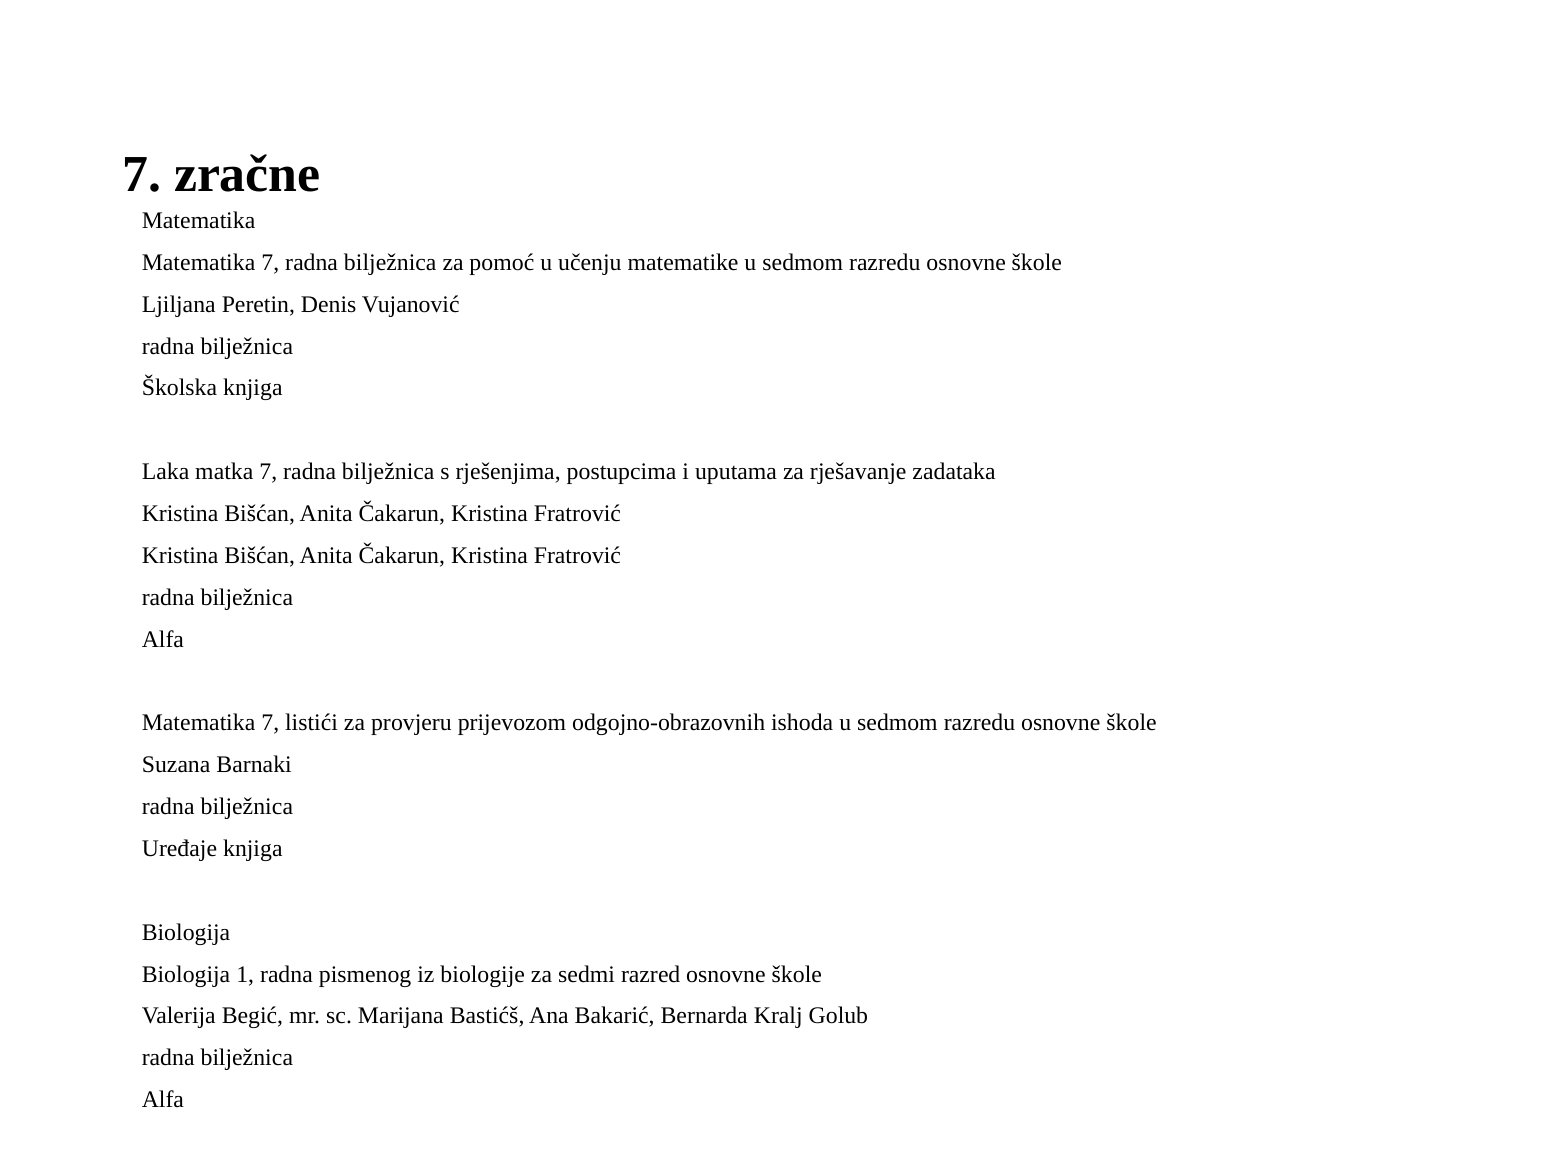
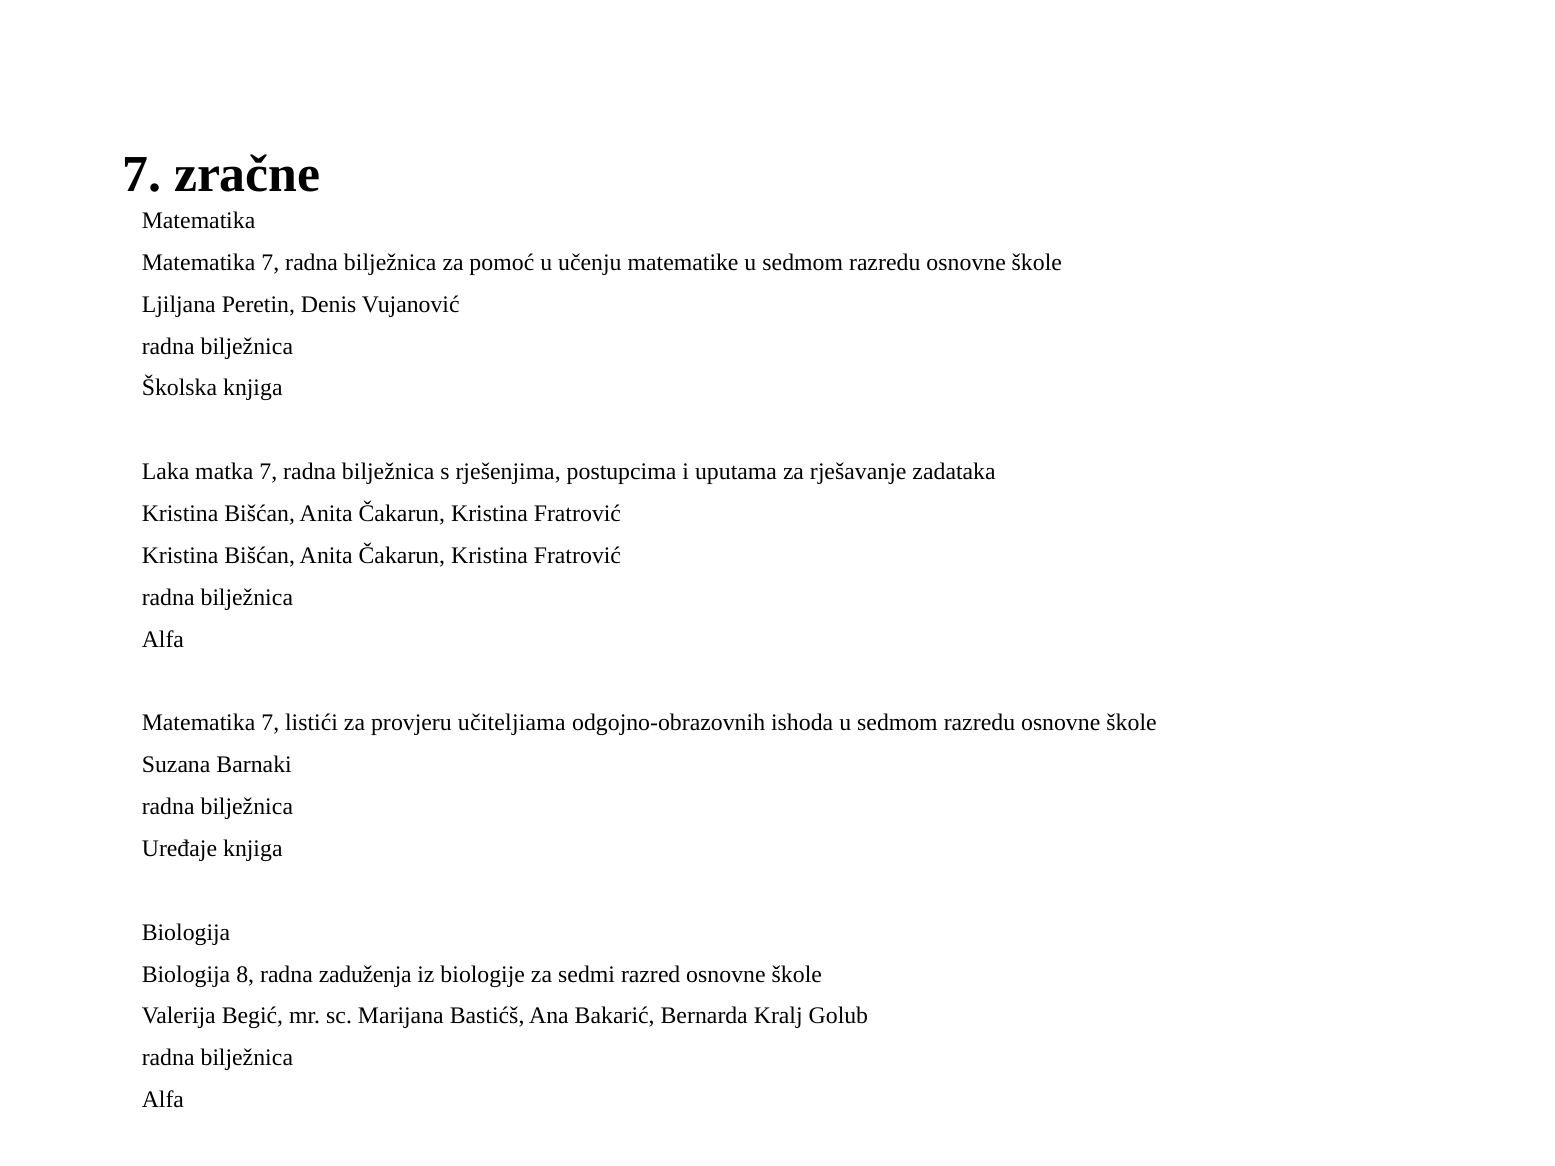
prijevozom: prijevozom -> učiteljiama (512, 723)
1: 1 -> 8 (245, 974)
pismenog: pismenog -> zaduženja (365, 974)
